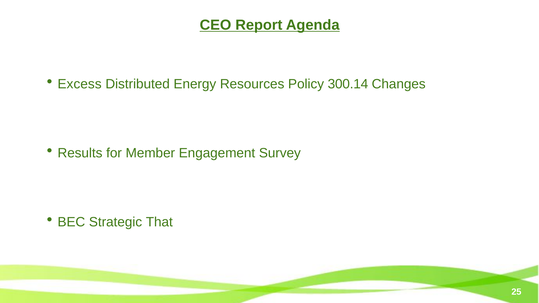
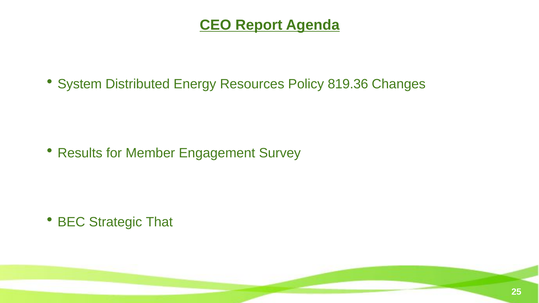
Excess: Excess -> System (80, 84)
300.14: 300.14 -> 819.36 (348, 84)
